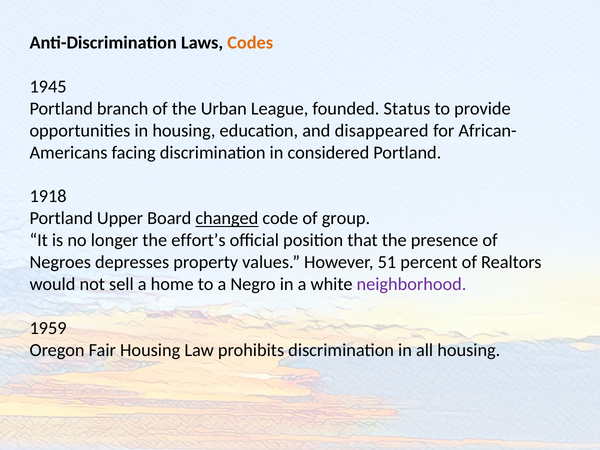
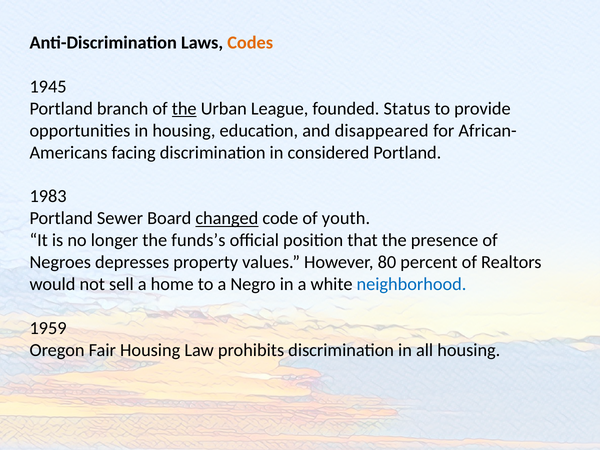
the underline: none -> present (184, 108)
1918: 1918 -> 1983 (48, 196)
Upper: Upper -> Sewer (120, 218)
group: group -> youth (346, 218)
effort’s: effort’s -> funds’s (198, 240)
51: 51 -> 80 (387, 262)
neighborhood colour: purple -> blue (412, 284)
